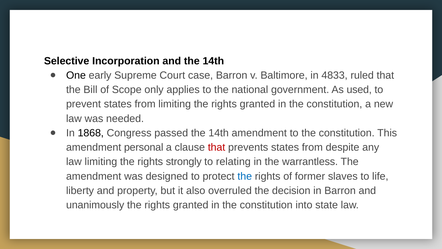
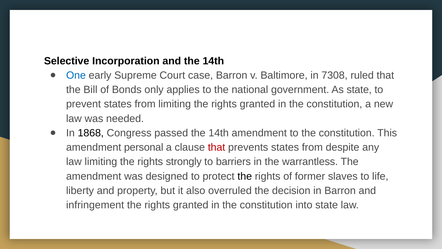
One colour: black -> blue (76, 75)
4833: 4833 -> 7308 (335, 75)
Scope: Scope -> Bonds (127, 90)
As used: used -> state (359, 90)
relating: relating -> barriers (233, 162)
the colour: blue -> black (245, 176)
unanimously: unanimously -> infringement (95, 205)
